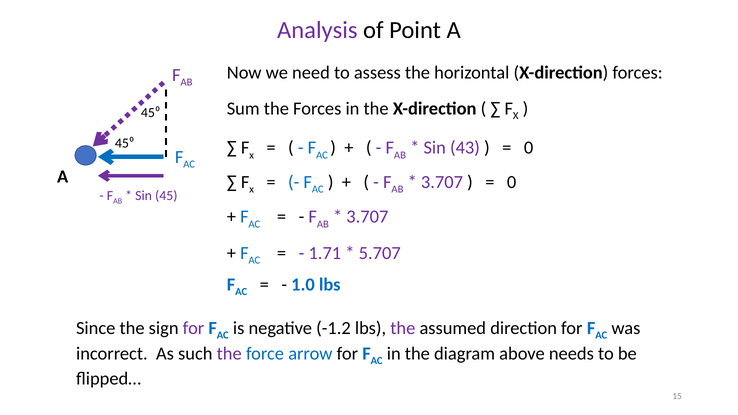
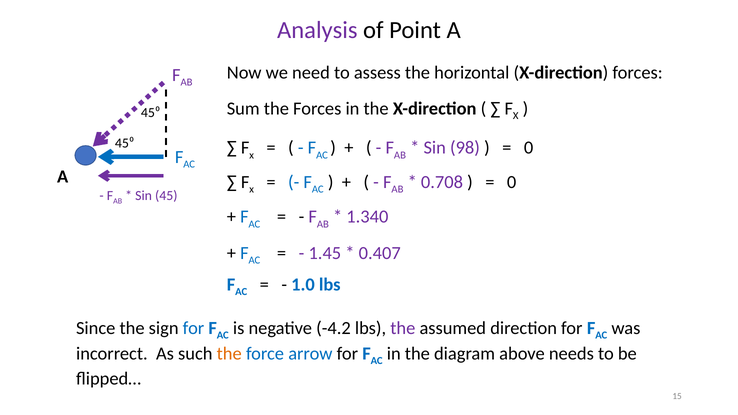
43: 43 -> 98 (465, 148)
3.707: 3.707 -> 0.708 (442, 182)
3.707: 3.707 -> 1.340 (367, 217)
1.71: 1.71 -> 1.45 (325, 253)
5.707: 5.707 -> 0.407 (380, 253)
for colour: purple -> blue (193, 328)
-1.2: -1.2 -> -4.2 (333, 328)
the colour: purple -> orange (229, 354)
